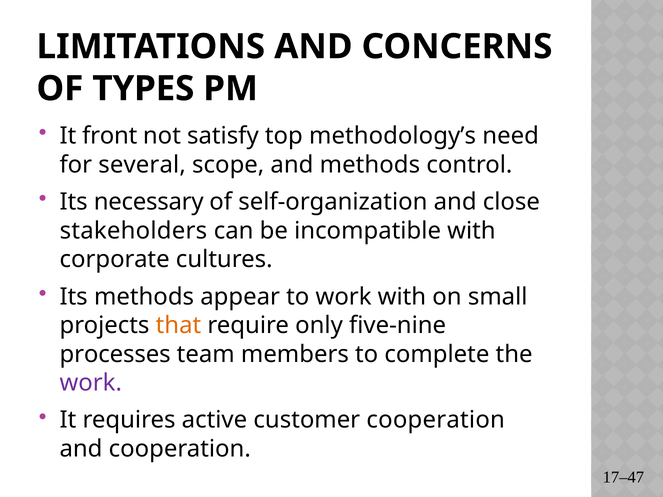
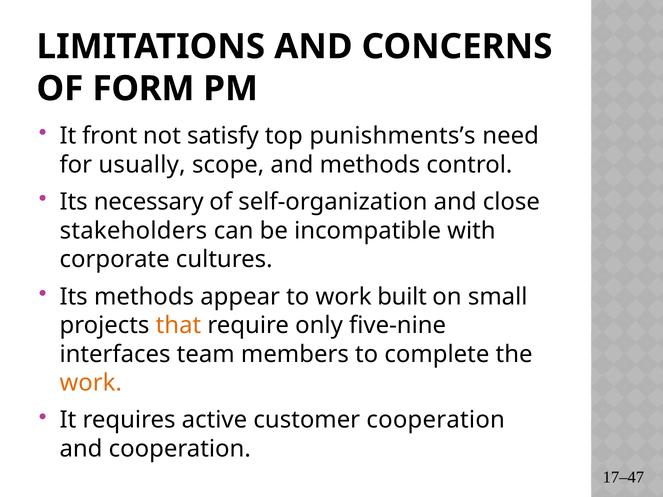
TYPES: TYPES -> FORM (143, 89)
methodology’s: methodology’s -> punishments’s (392, 136)
several: several -> usually (142, 165)
work with: with -> built (402, 297)
processes: processes -> interfaces (115, 354)
work colour: purple -> orange (91, 383)
